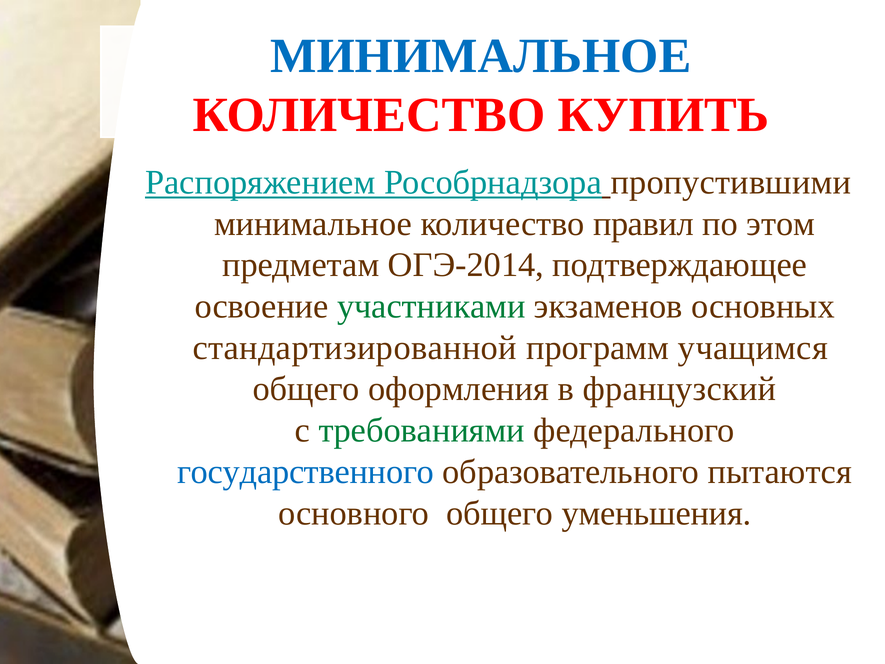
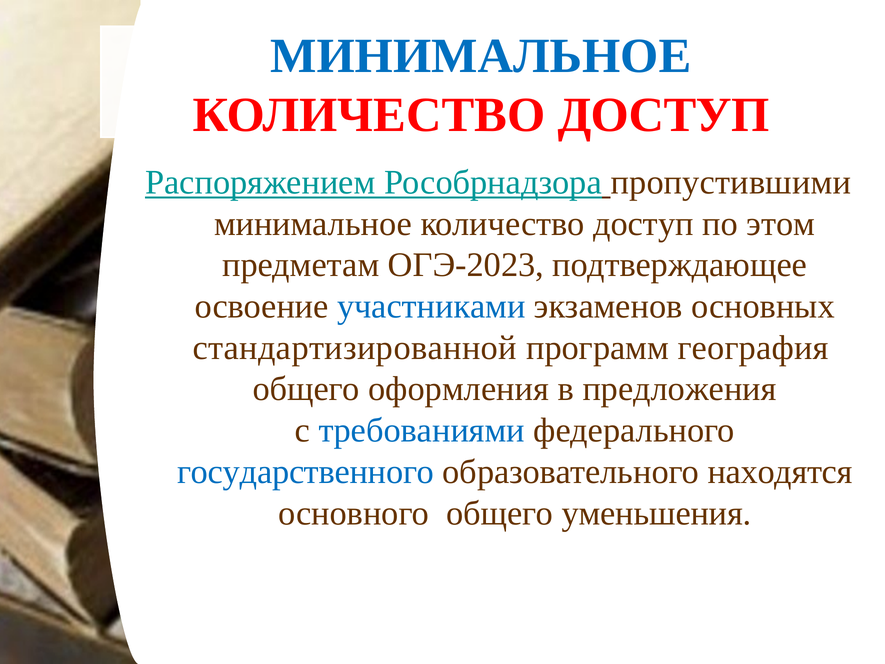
КУПИТЬ: КУПИТЬ -> ДОСТУП (664, 115)
правил: правил -> доступ (643, 224)
ОГЭ-2014: ОГЭ-2014 -> ОГЭ-2023 (466, 265)
участниками colour: green -> blue (431, 306)
учащимся: учащимся -> география (753, 348)
французский: французский -> предложения (680, 389)
требованиями colour: green -> blue (422, 430)
пытаются: пытаются -> находятся (780, 472)
